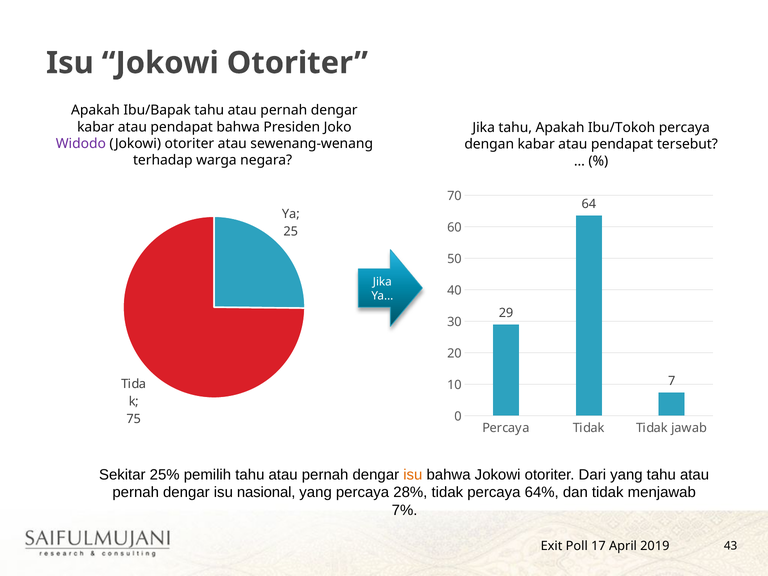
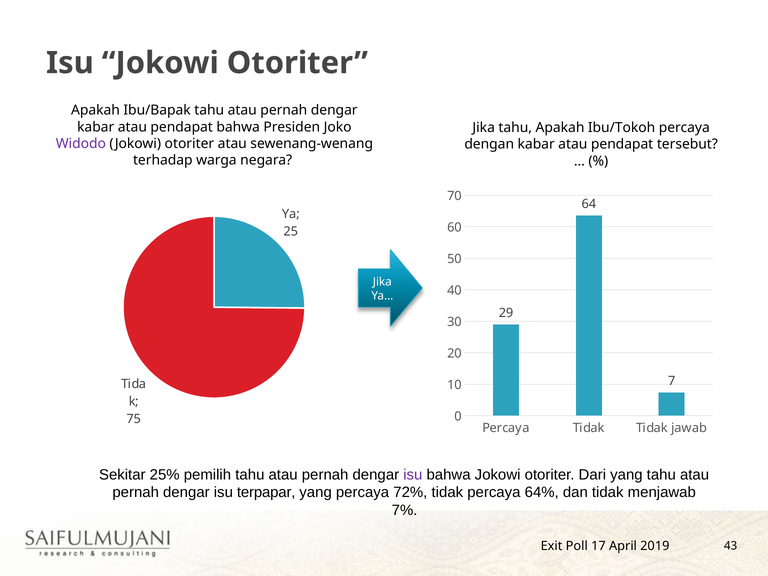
isu colour: orange -> purple (413, 475)
nasional: nasional -> terpapar (266, 493)
28%: 28% -> 72% (410, 493)
